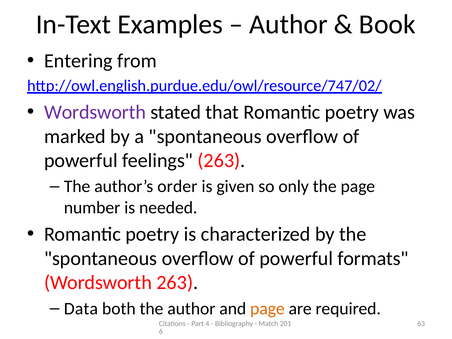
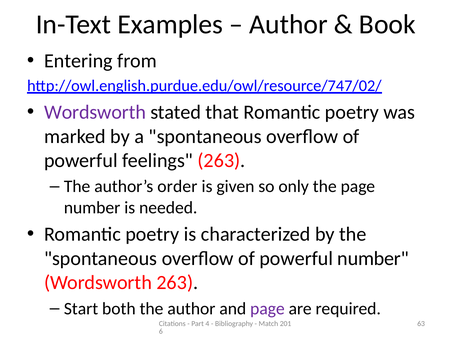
powerful formats: formats -> number (373, 258)
Data: Data -> Start (81, 309)
page colour: orange -> purple (267, 309)
